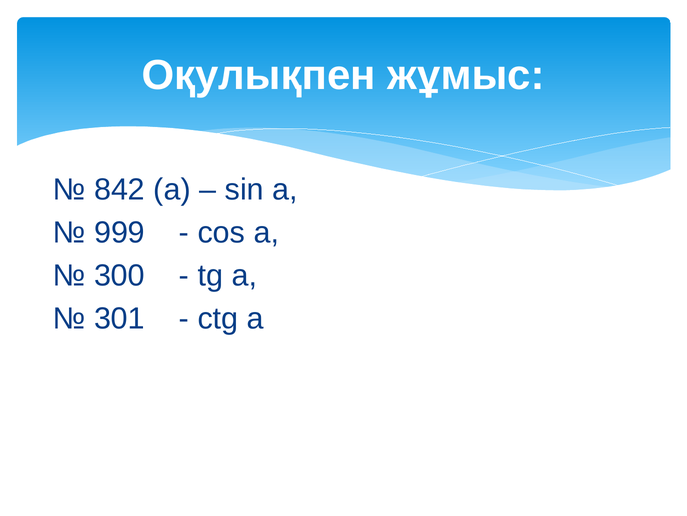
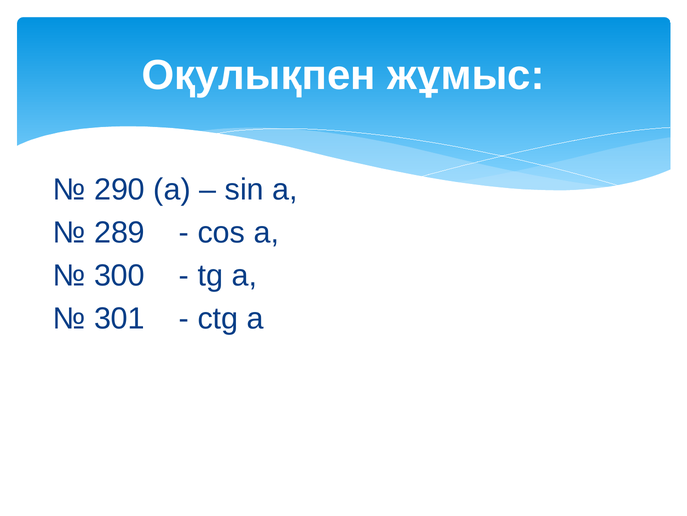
842: 842 -> 290 (119, 190)
999: 999 -> 289 (119, 232)
